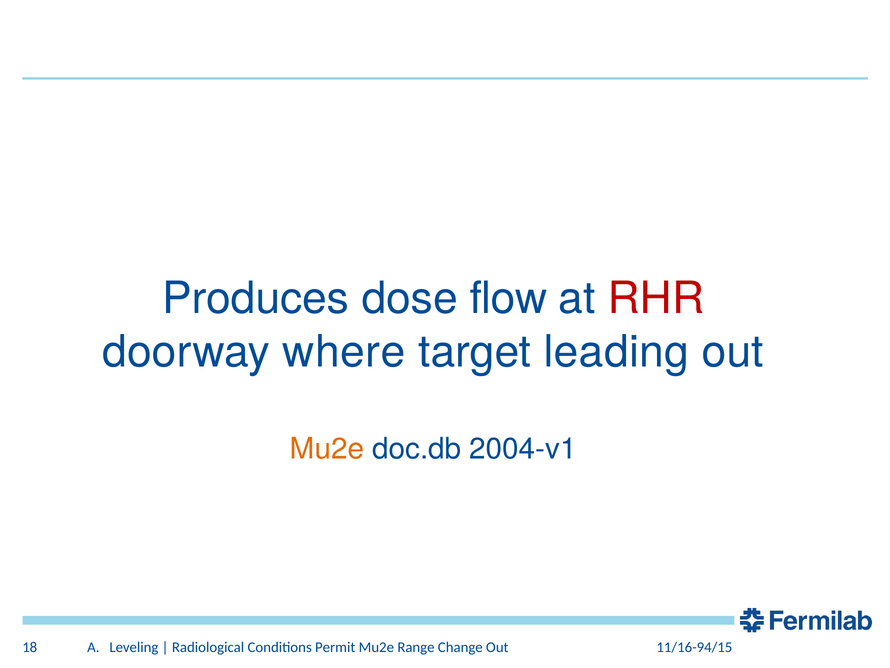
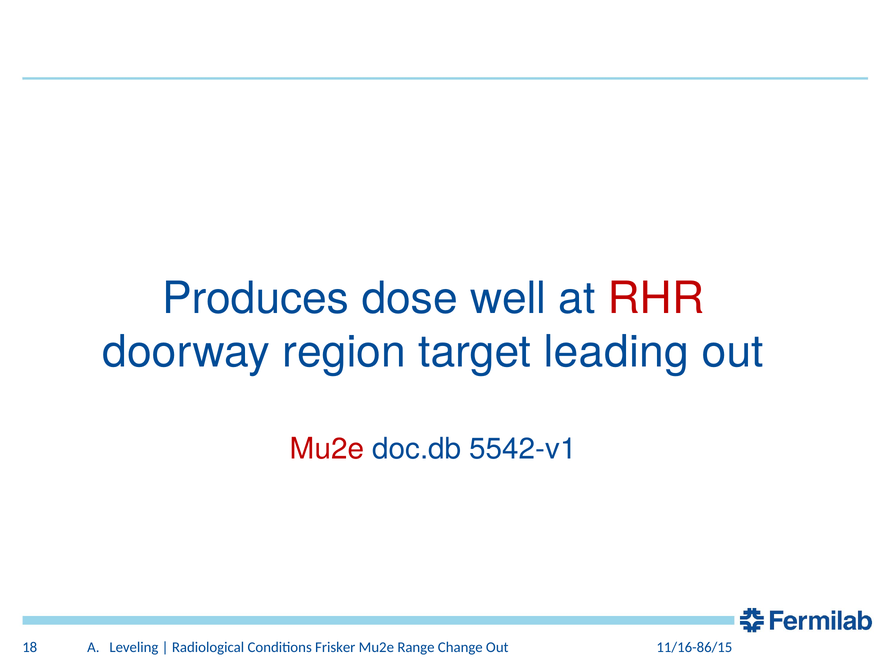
flow: flow -> well (508, 298)
where: where -> region (344, 352)
Mu2e colour: orange -> red (327, 448)
2004-v1: 2004-v1 -> 5542-v1 (523, 448)
Permit: Permit -> Frisker (335, 647)
11/16-94/15: 11/16-94/15 -> 11/16-86/15 (694, 647)
